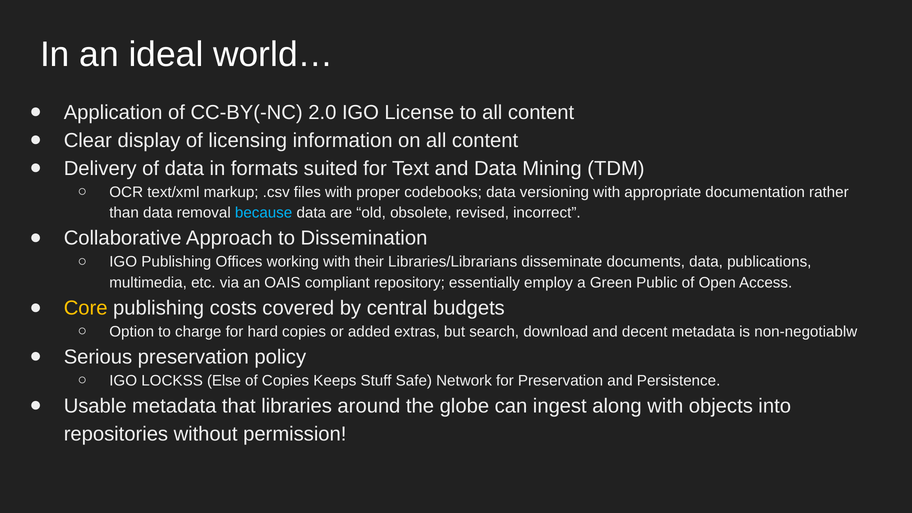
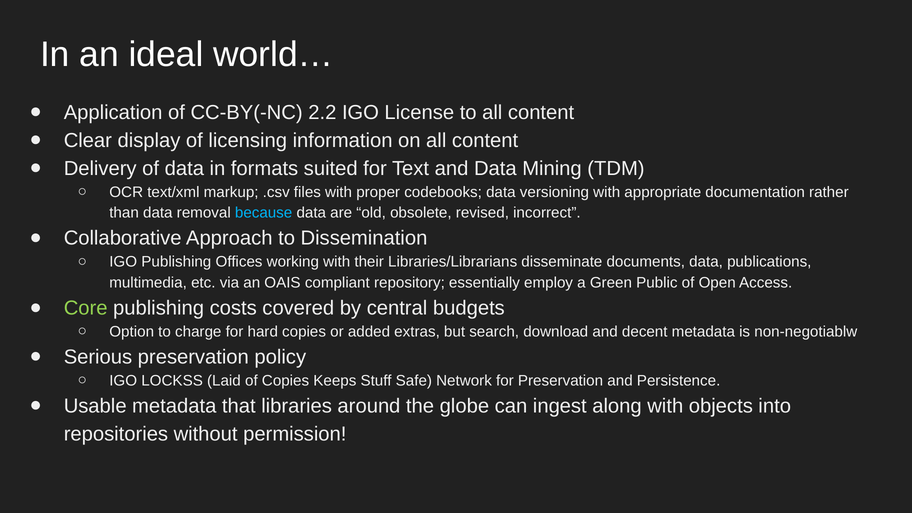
2.0: 2.0 -> 2.2 (322, 112)
Core colour: yellow -> light green (86, 308)
Else: Else -> Laid (224, 381)
